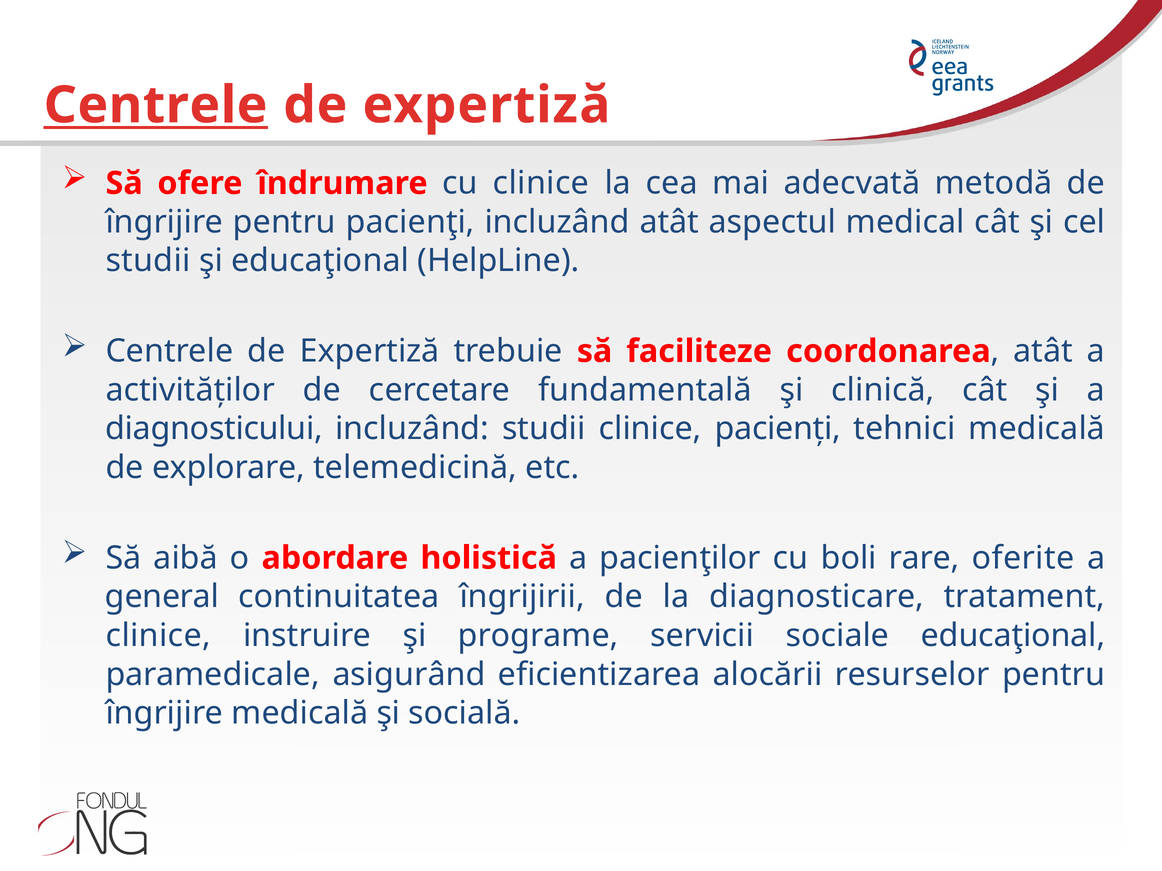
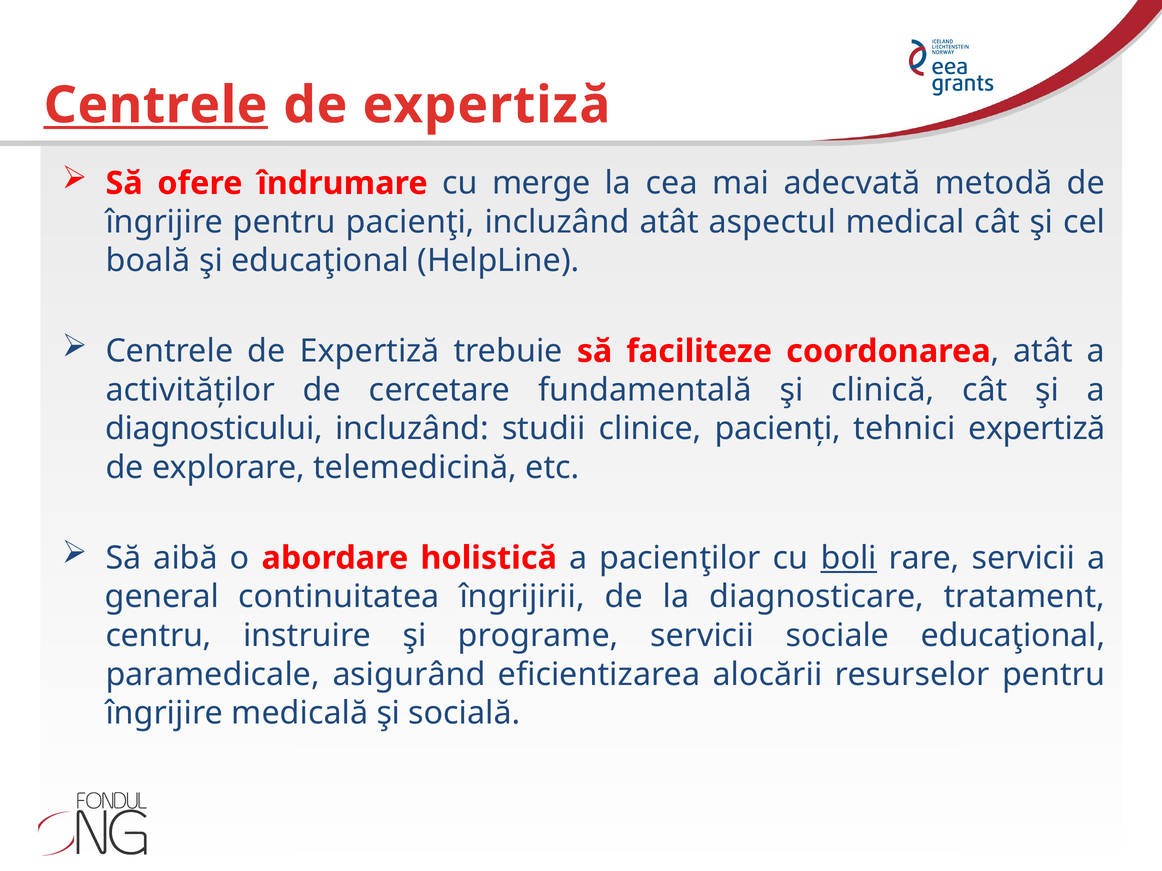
cu clinice: clinice -> merge (541, 183)
studii: studii -> boală (148, 261)
tehnici medicală: medicală -> expertiză (1037, 429)
boli underline: none -> present (849, 558)
rare oferite: oferite -> servicii (1023, 558)
clinice: clinice -> centru (159, 636)
